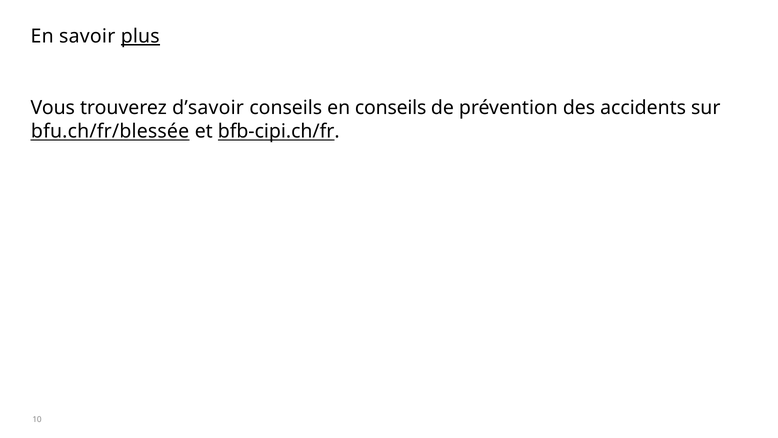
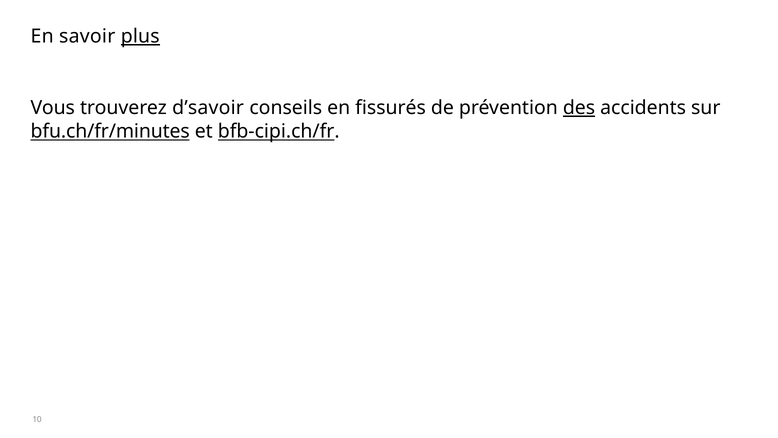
en conseils: conseils -> fissurés (391, 108)
des underline: none -> present (579, 108)
bfu.ch/fr/blessée: bfu.ch/fr/blessée -> bfu.ch/fr/minutes (110, 131)
